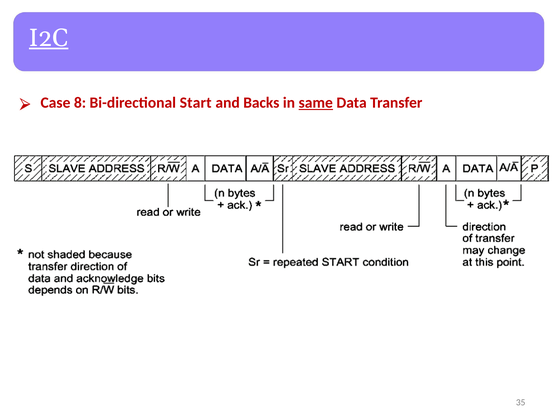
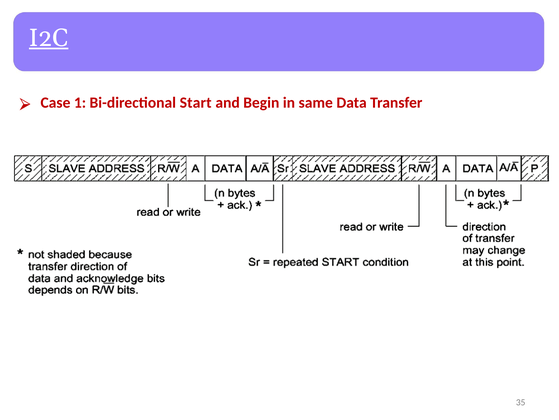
8: 8 -> 1 (80, 102)
Backs: Backs -> Begin (261, 102)
same underline: present -> none (316, 102)
